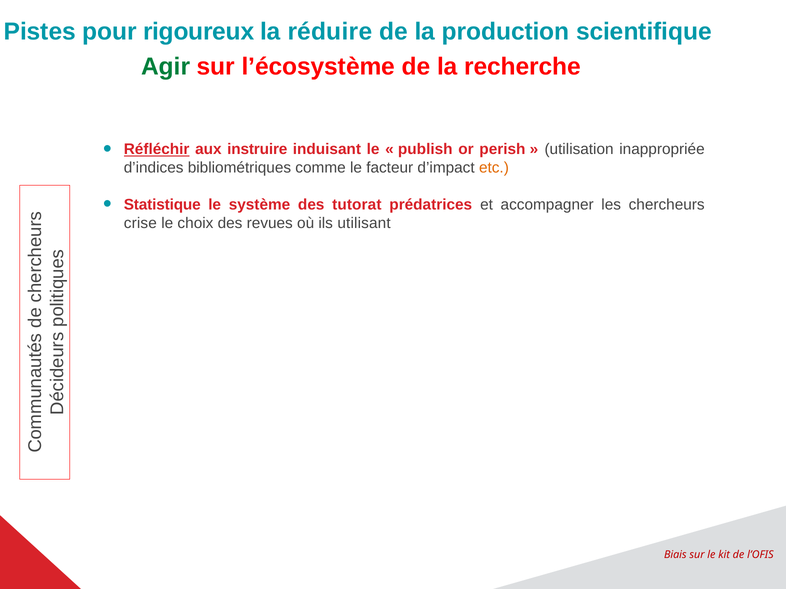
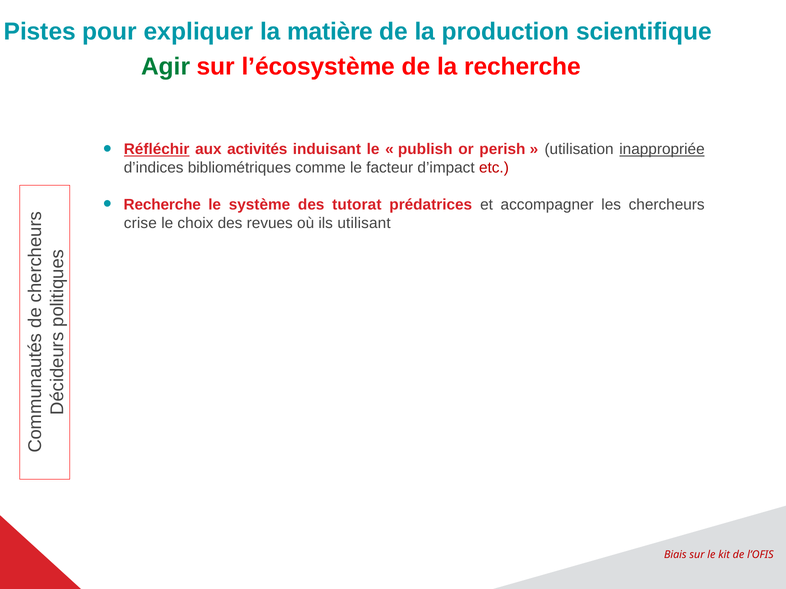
rigoureux: rigoureux -> expliquer (198, 31)
réduire: réduire -> matière (330, 31)
instruire: instruire -> activités (257, 149)
inappropriée underline: none -> present (662, 149)
etc colour: orange -> red (494, 168)
Statistique: Statistique -> Recherche (162, 205)
